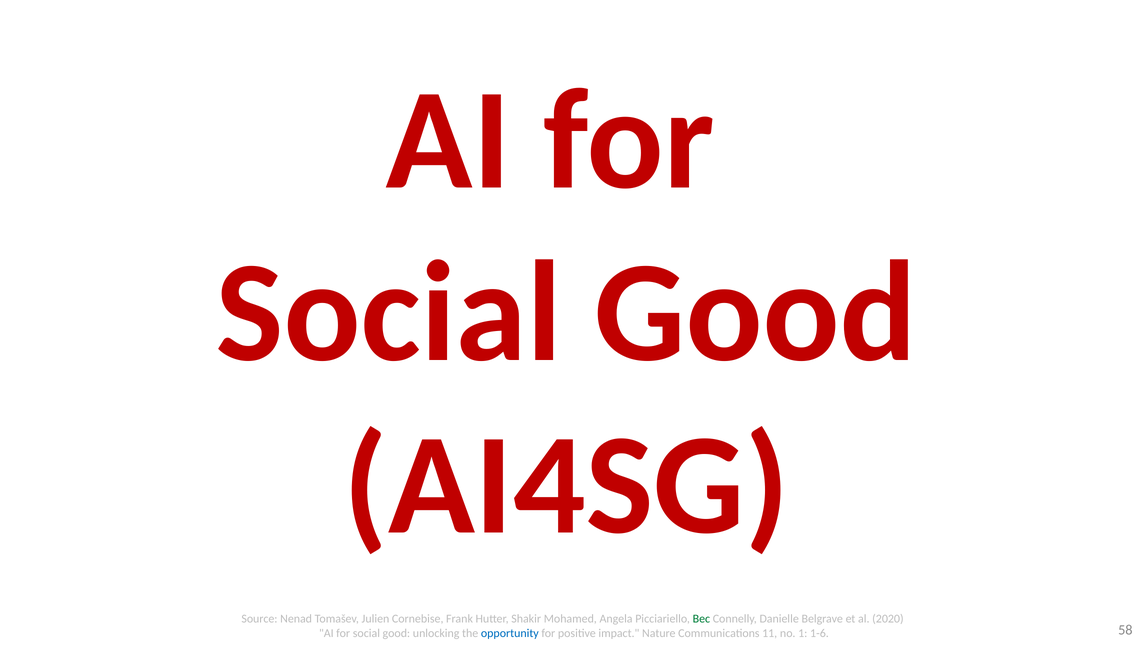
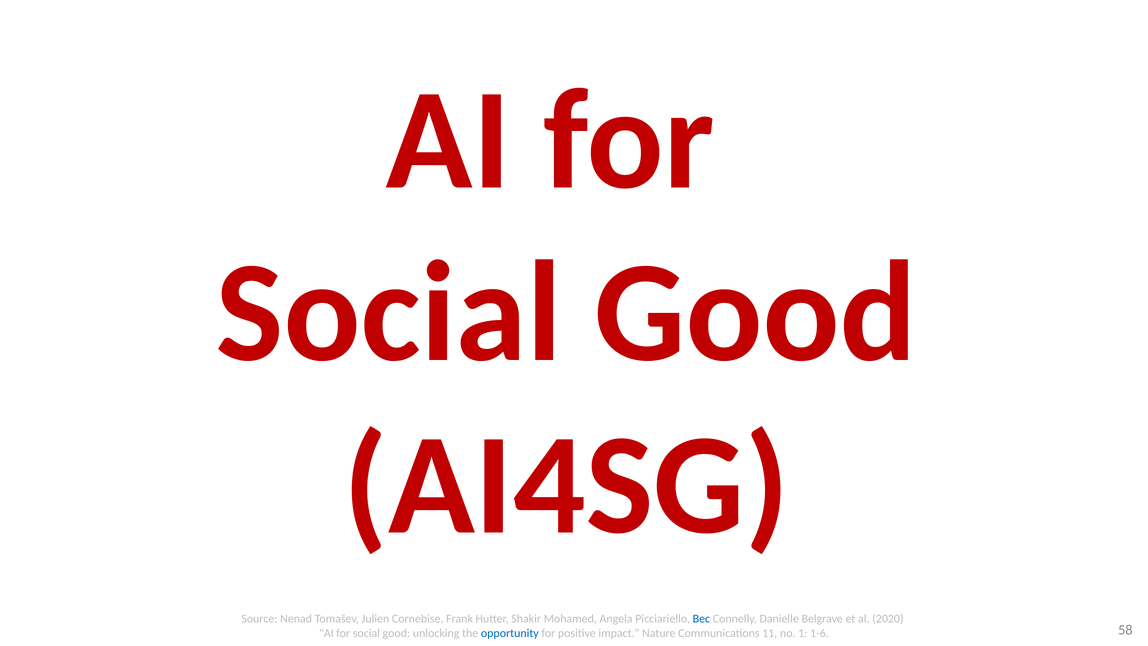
Bec colour: green -> blue (701, 618)
